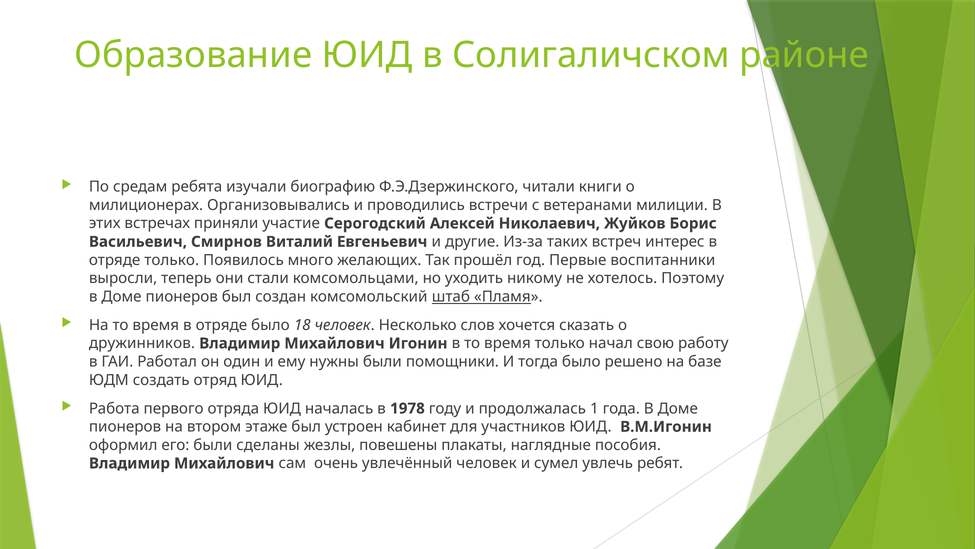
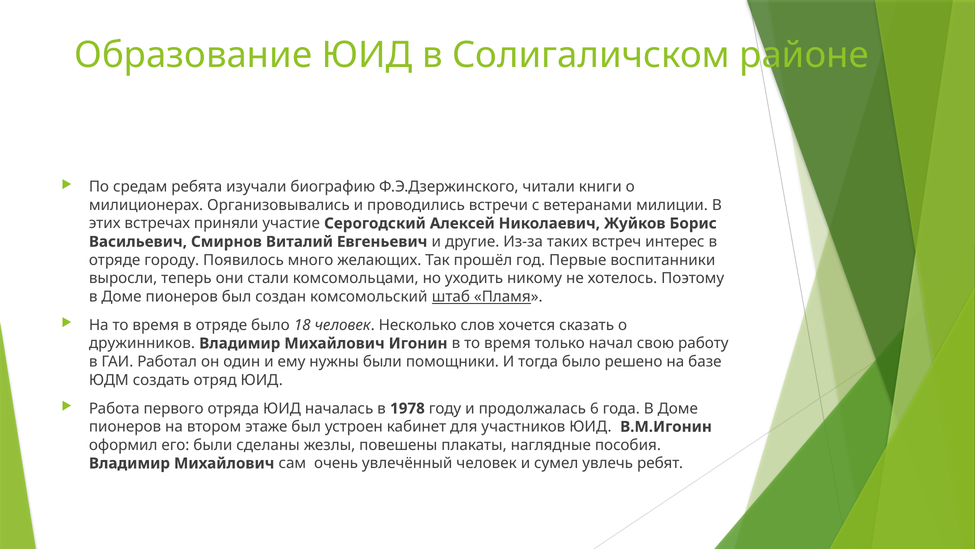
отряде только: только -> городу (172, 260)
1: 1 -> 6 (594, 408)
